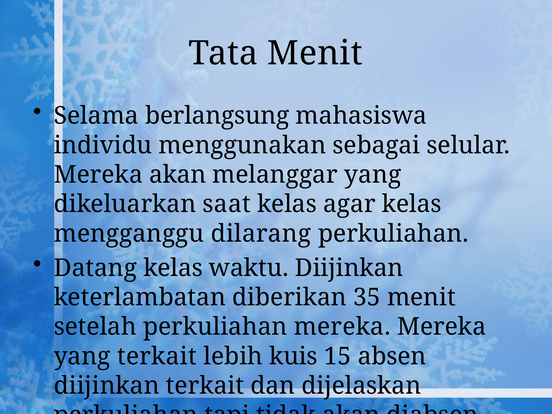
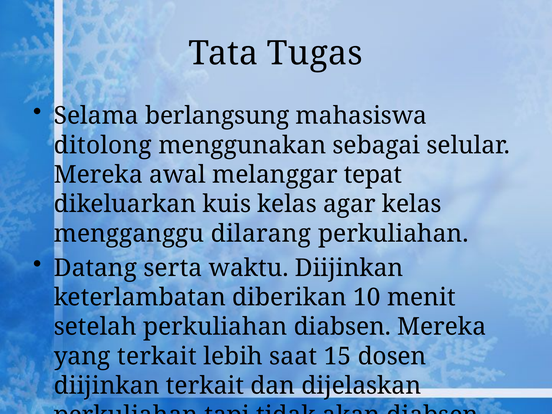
Tata Menit: Menit -> Tugas (315, 53)
individu: individu -> ditolong (103, 145)
Mereka akan: akan -> awal (177, 175)
melanggar yang: yang -> tepat (373, 175)
saat: saat -> kuis (227, 204)
Datang kelas: kelas -> serta (173, 268)
35: 35 -> 10 (367, 297)
perkuliahan mereka: mereka -> diabsen (342, 327)
kuis: kuis -> saat (293, 356)
absen: absen -> dosen (392, 356)
